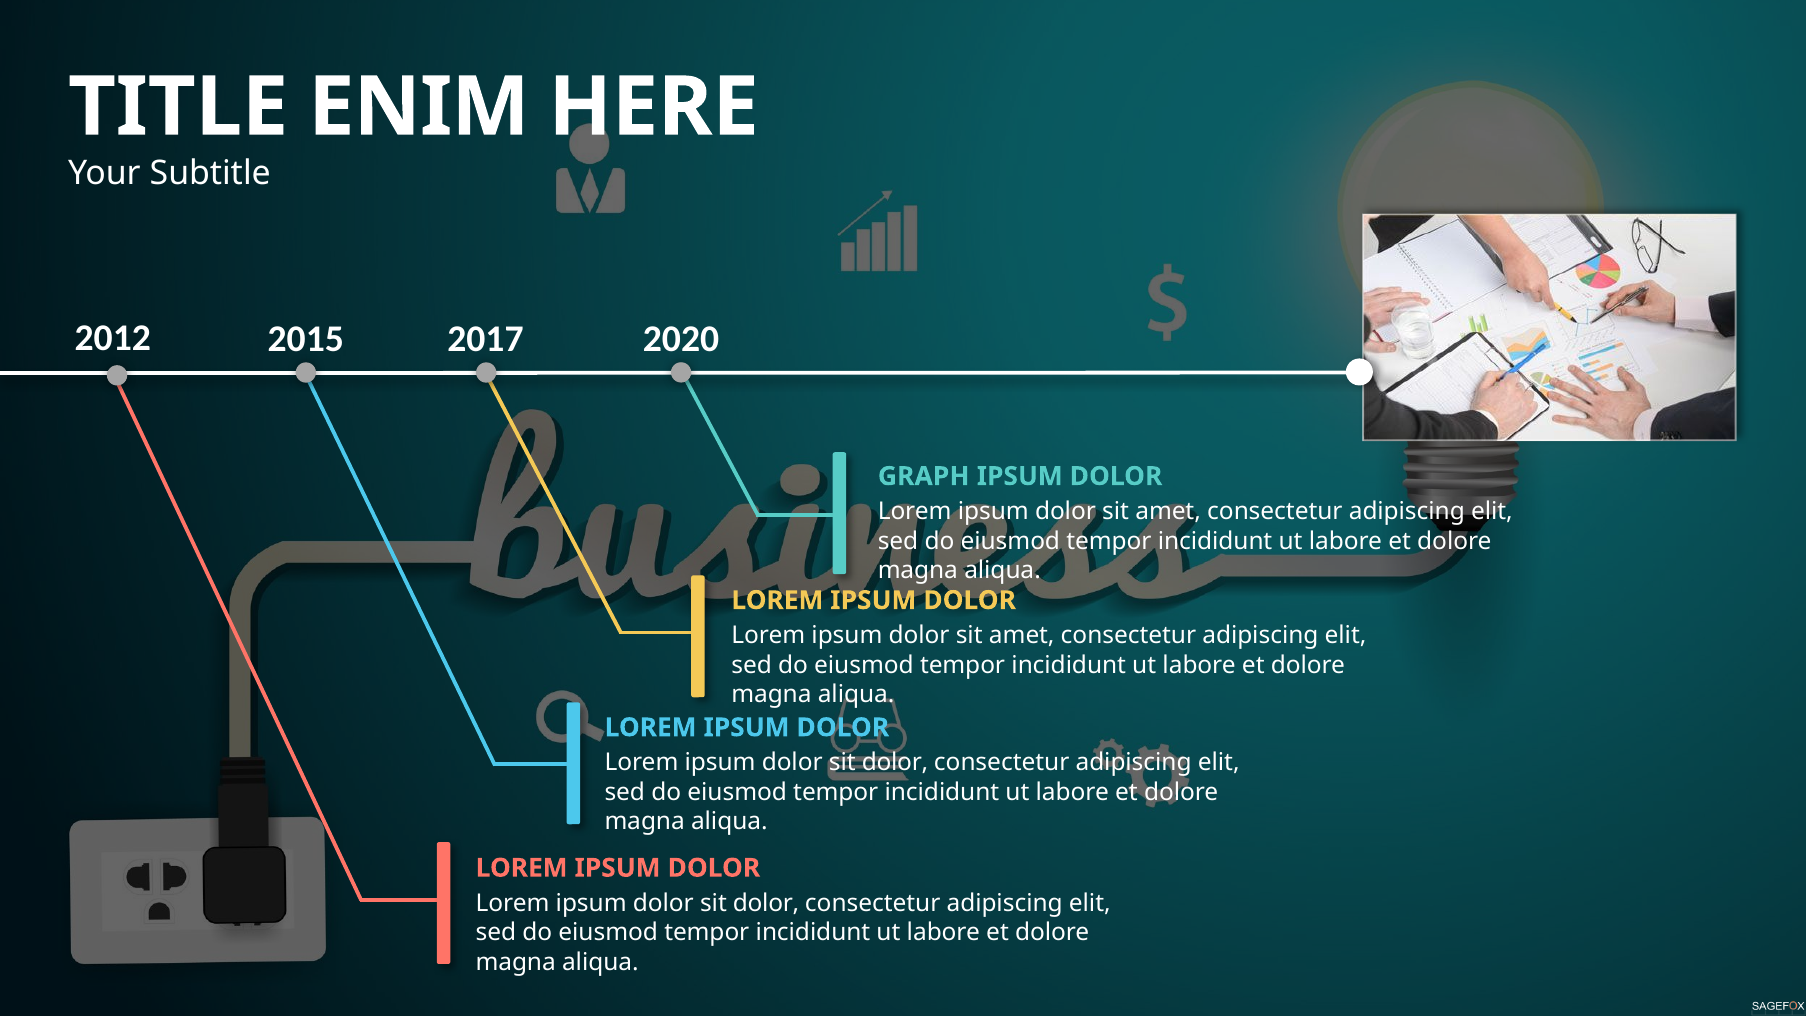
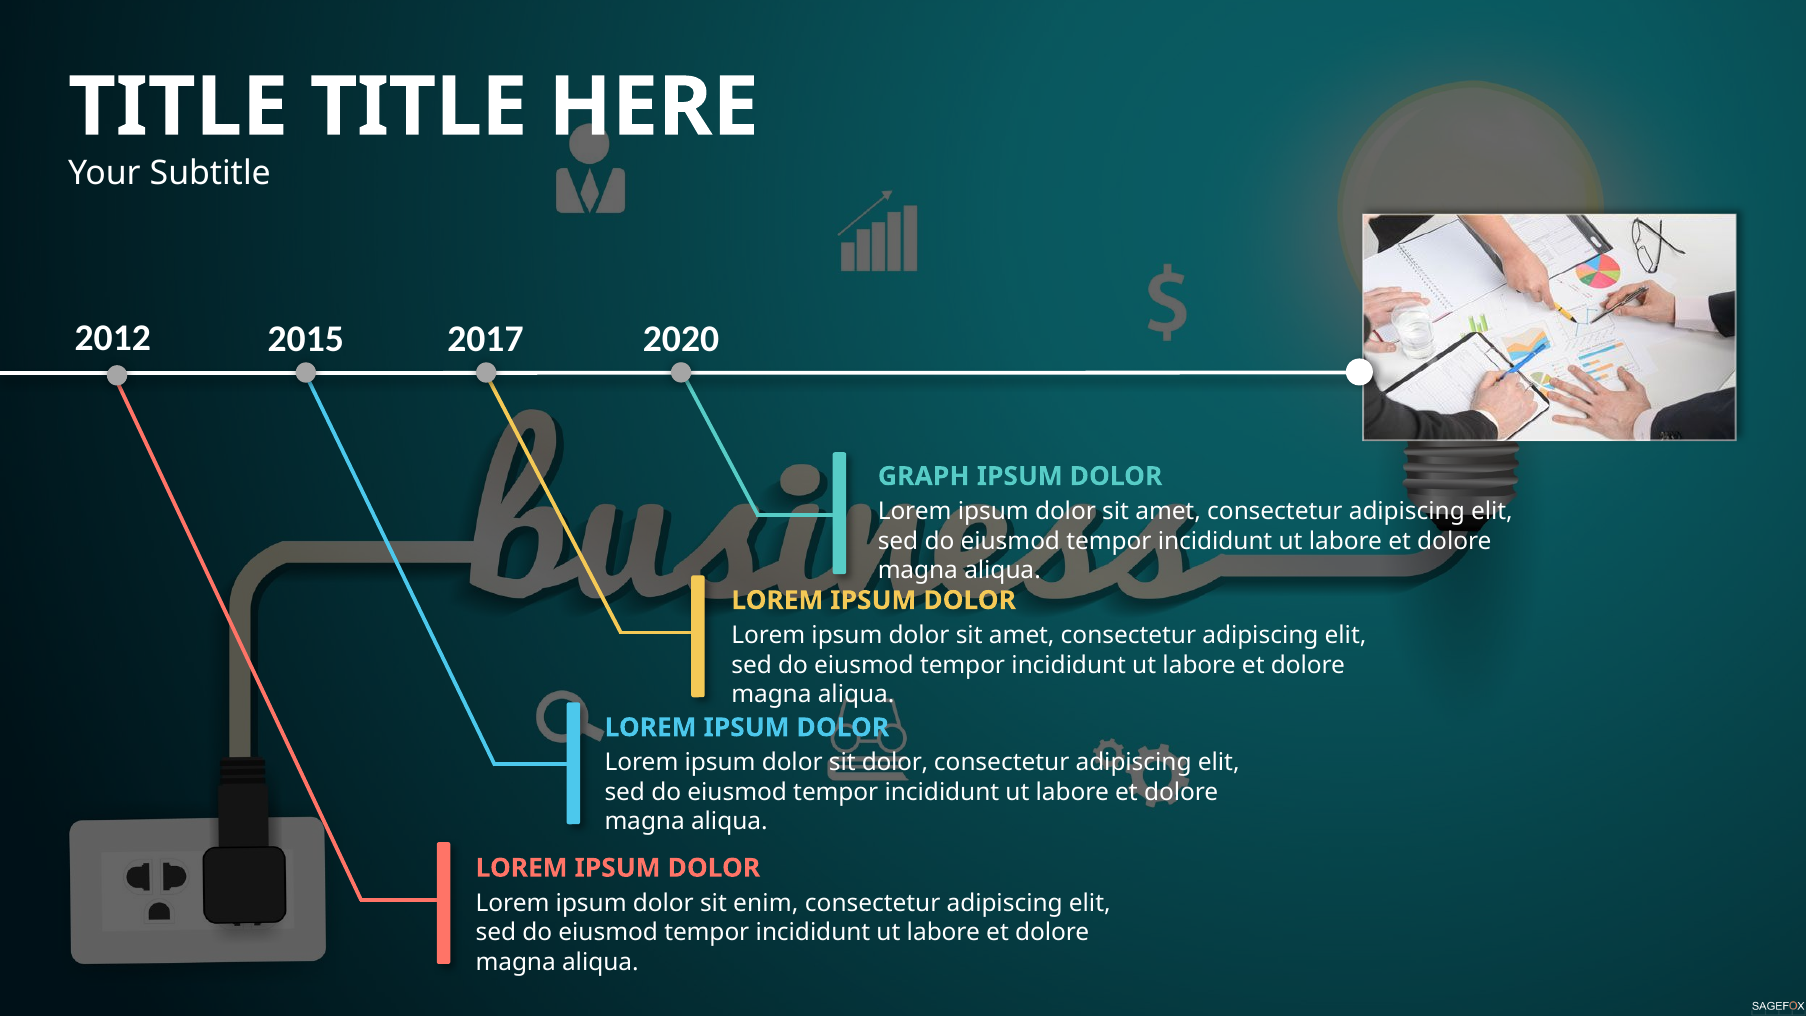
ENIM: ENIM -> TITLE (419, 107)
dolor: dolor -> enim (766, 903)
